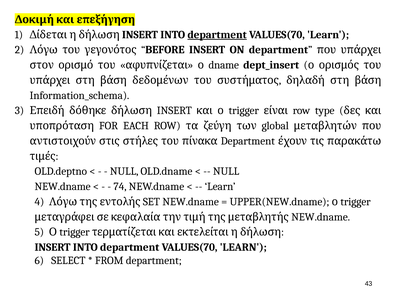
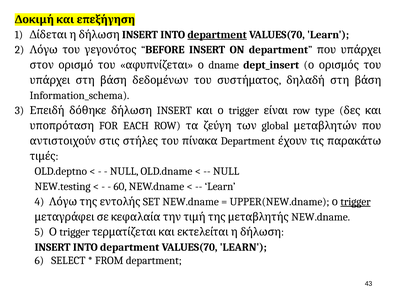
NEW.dname: NEW.dname -> NEW.testing (63, 187)
74: 74 -> 60 (120, 187)
trigger underline: none -> present (355, 202)
